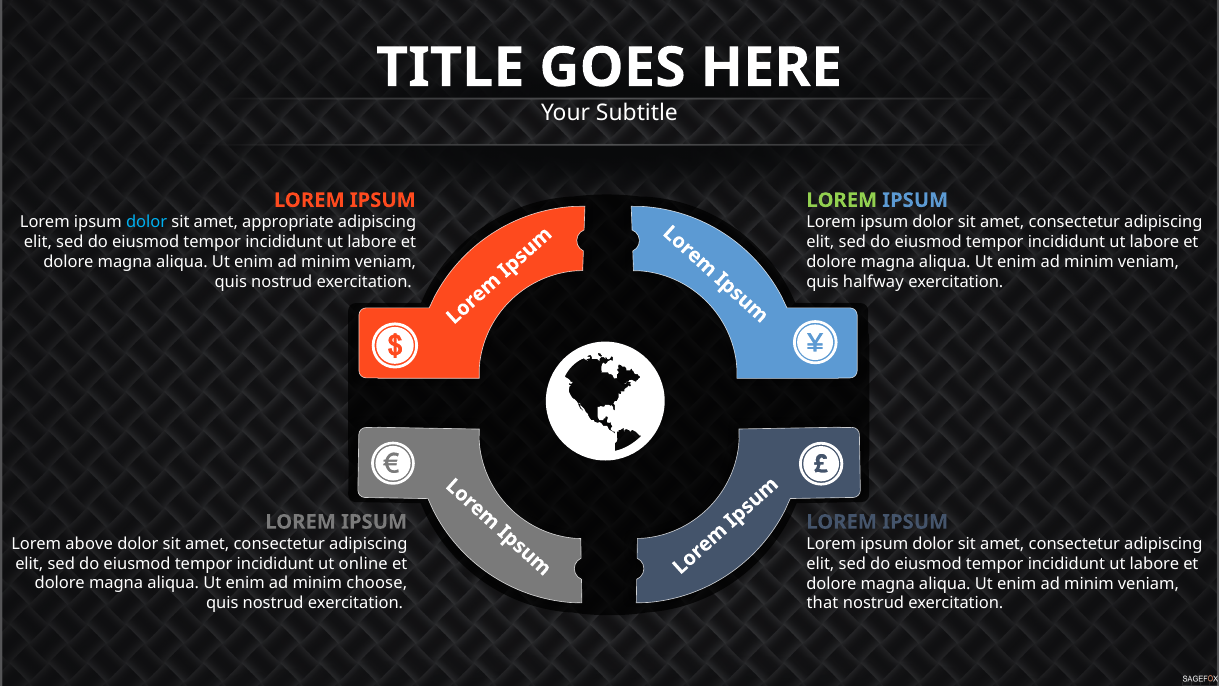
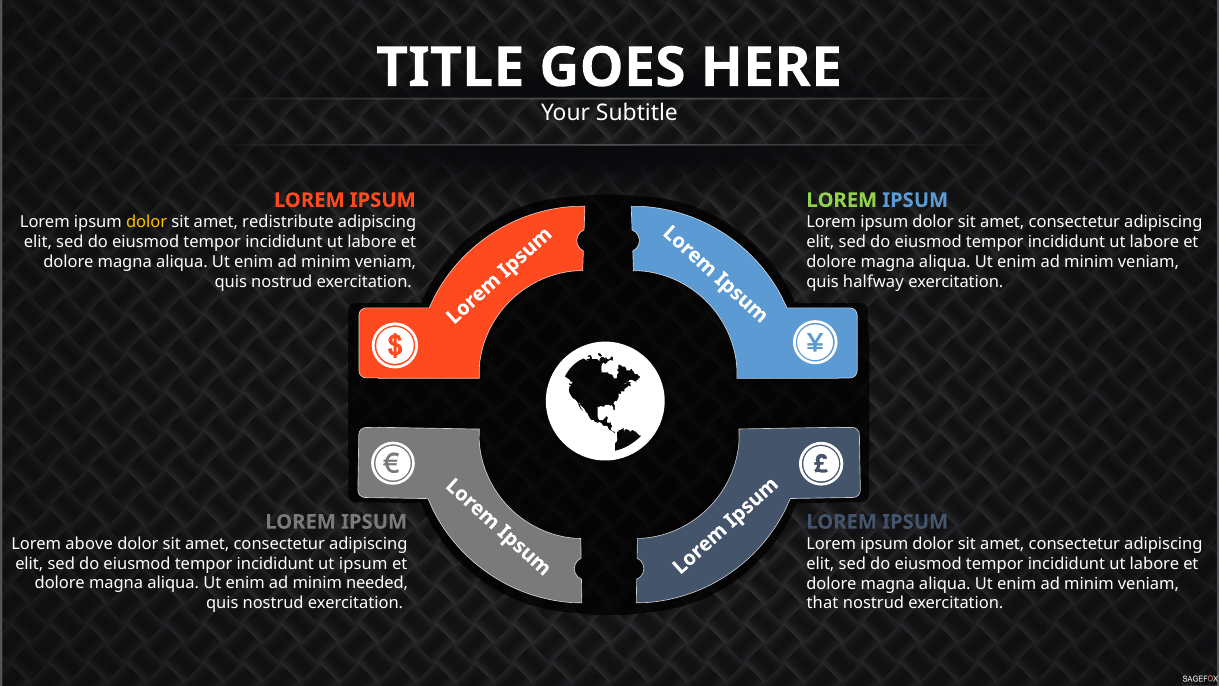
dolor colour: light blue -> yellow (147, 222)
appropriate: appropriate -> redistribute (288, 222)
ut online: online -> ipsum (363, 563)
choose: choose -> needed (377, 583)
